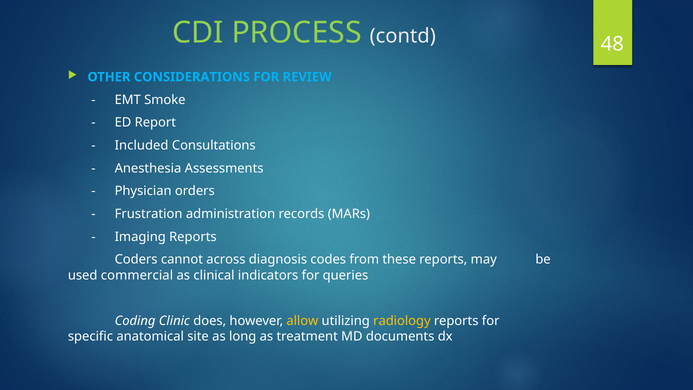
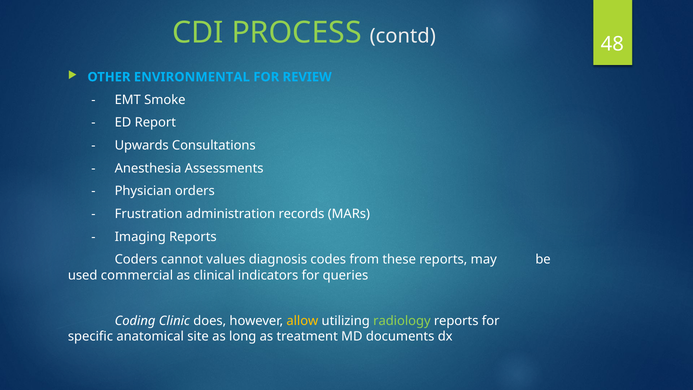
CONSIDERATIONS: CONSIDERATIONS -> ENVIRONMENTAL (192, 77)
Included: Included -> Upwards (142, 145)
across: across -> values (226, 260)
radiology colour: yellow -> light green (402, 321)
